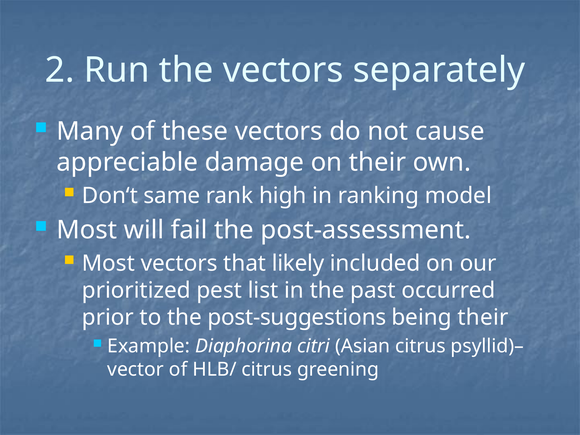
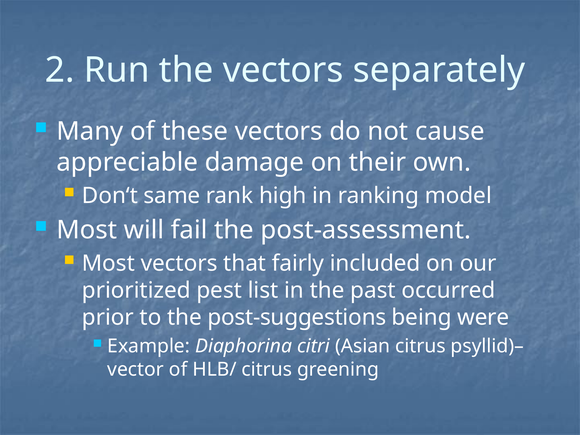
likely: likely -> fairly (298, 263)
being their: their -> were (483, 317)
